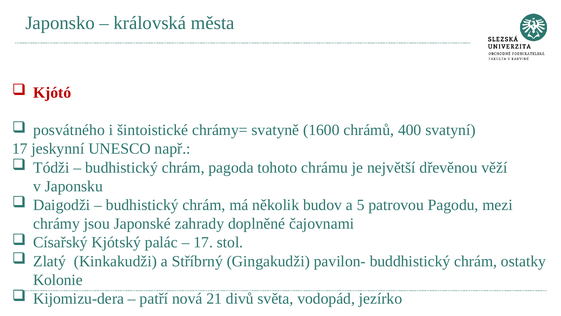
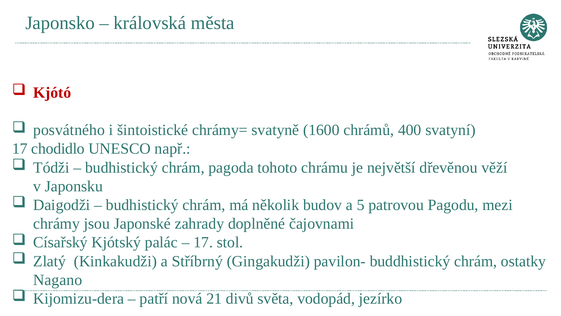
jeskynní: jeskynní -> chodidlo (58, 149)
Kolonie: Kolonie -> Nagano (58, 280)
